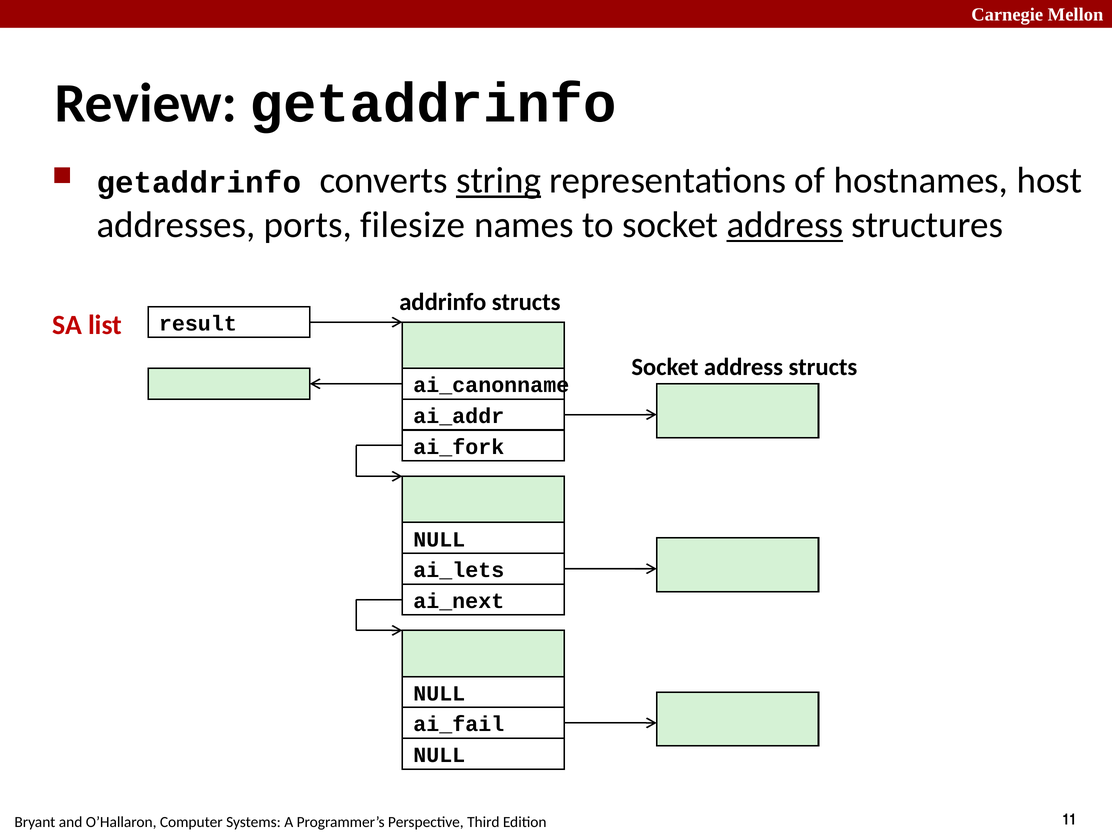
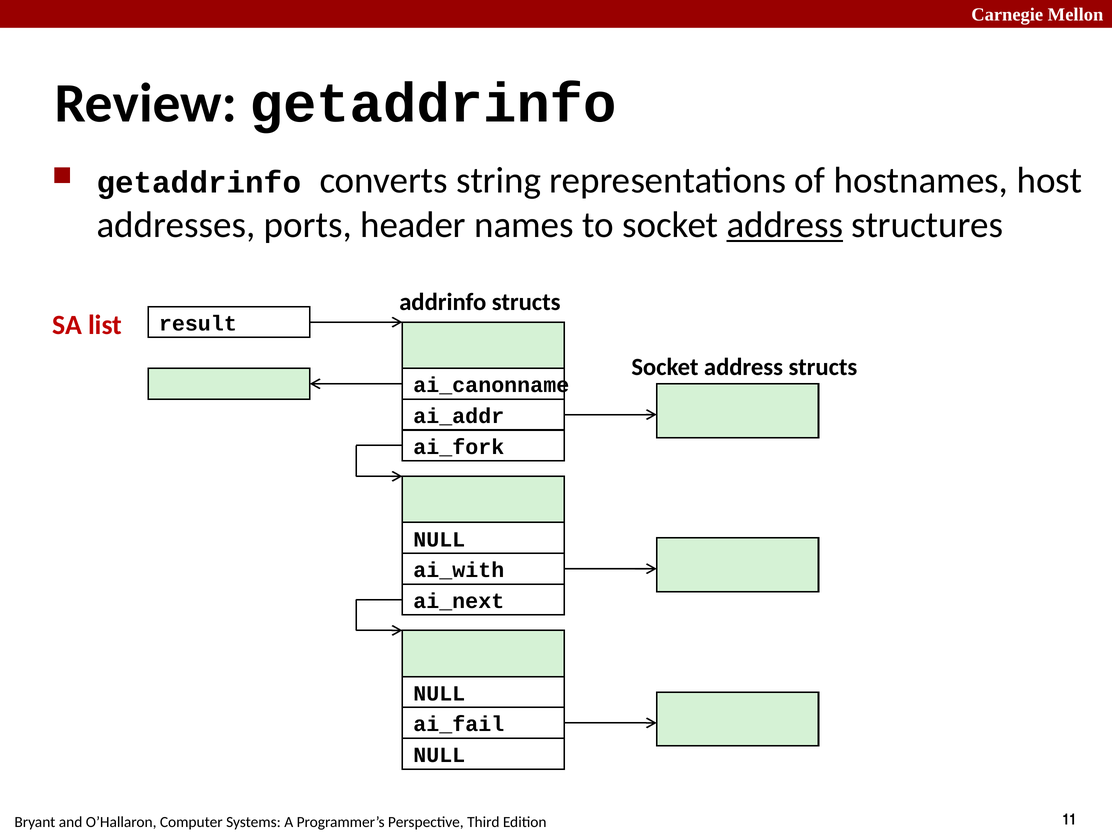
string underline: present -> none (499, 181)
filesize: filesize -> header (413, 225)
ai_lets: ai_lets -> ai_with (459, 570)
